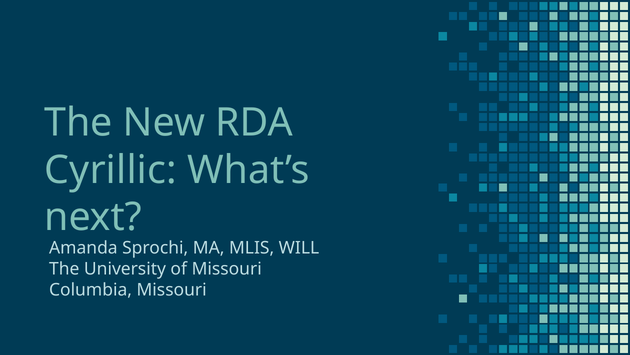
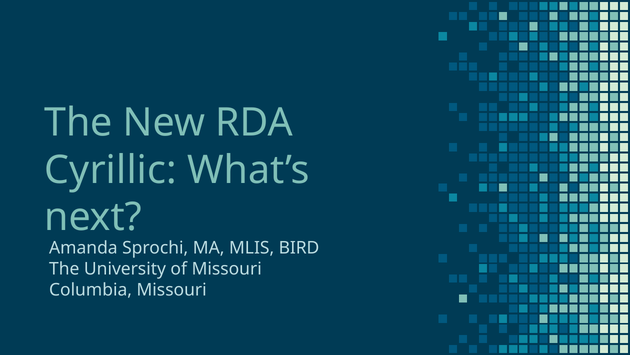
WILL: WILL -> BIRD (299, 247)
